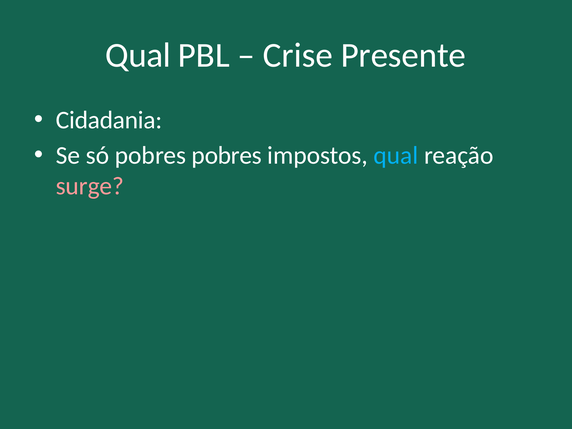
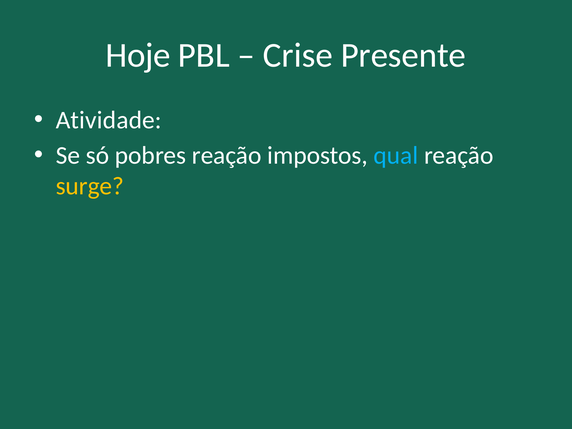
Qual: Qual -> Hoje (138, 55)
Cidadania: Cidadania -> Atividade (109, 120)
pobres pobres: pobres -> reação (227, 156)
surge colour: pink -> yellow (90, 186)
